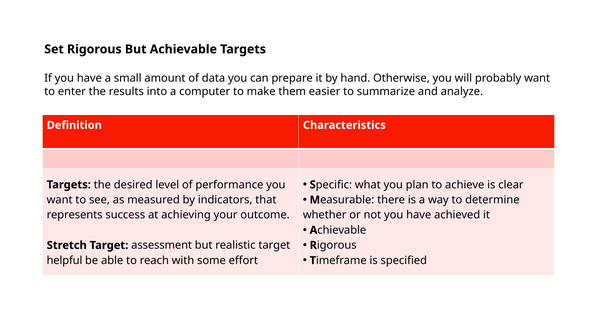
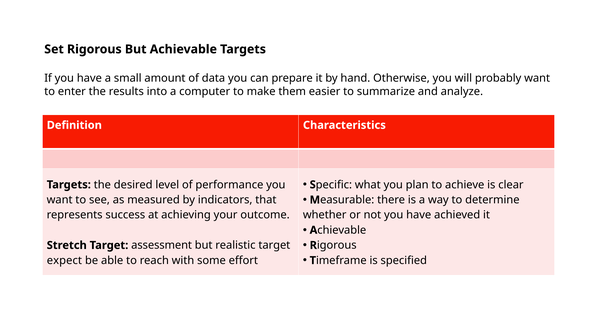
helpful: helpful -> expect (64, 260)
